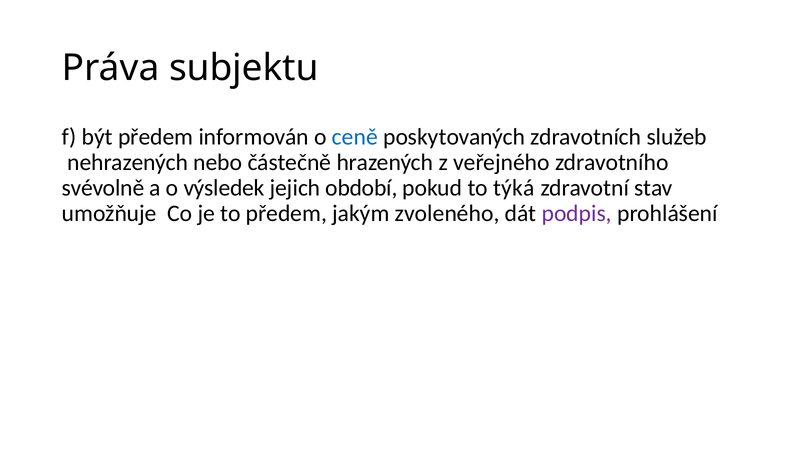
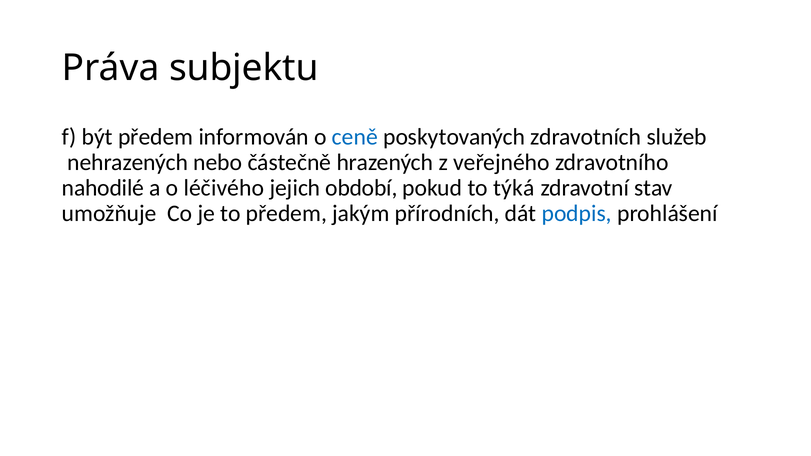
svévolně: svévolně -> nahodilé (103, 188)
výsledek: výsledek -> léčivého (224, 188)
zvoleného: zvoleného -> přírodních (447, 214)
podpis colour: purple -> blue (577, 214)
